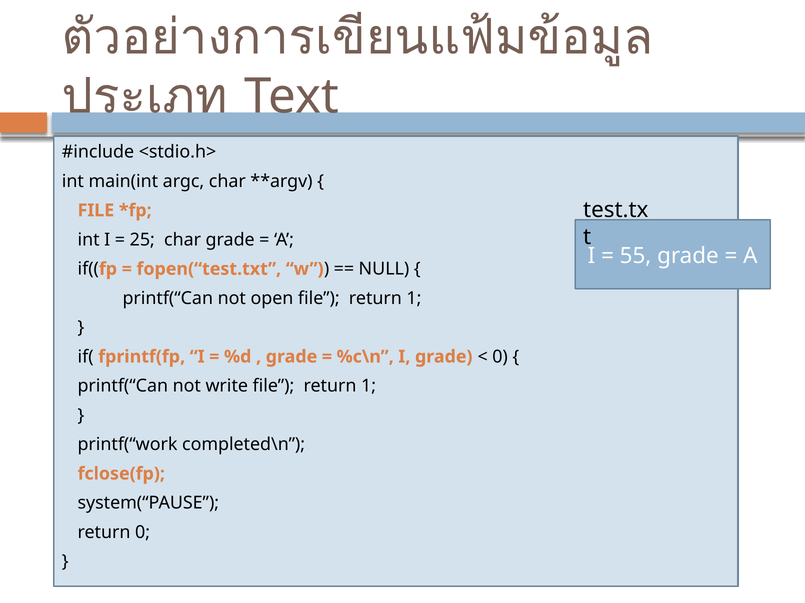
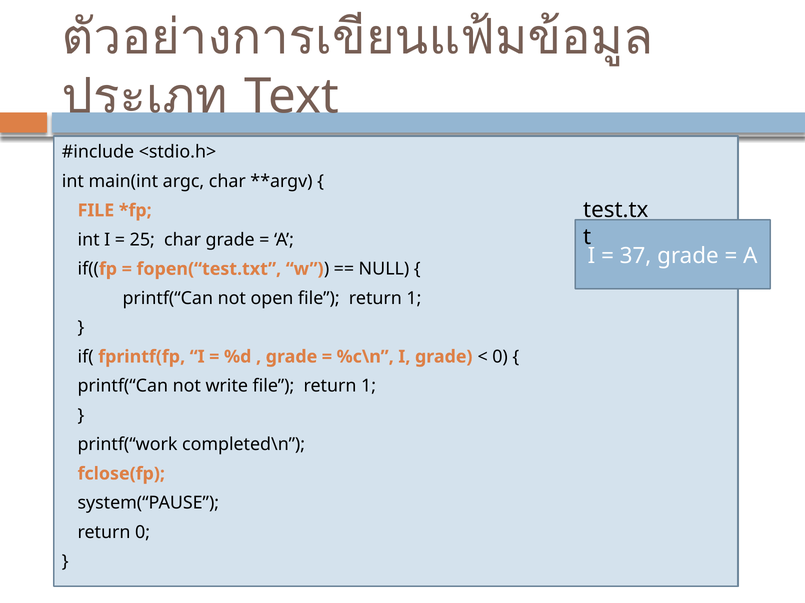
55: 55 -> 37 (636, 256)
